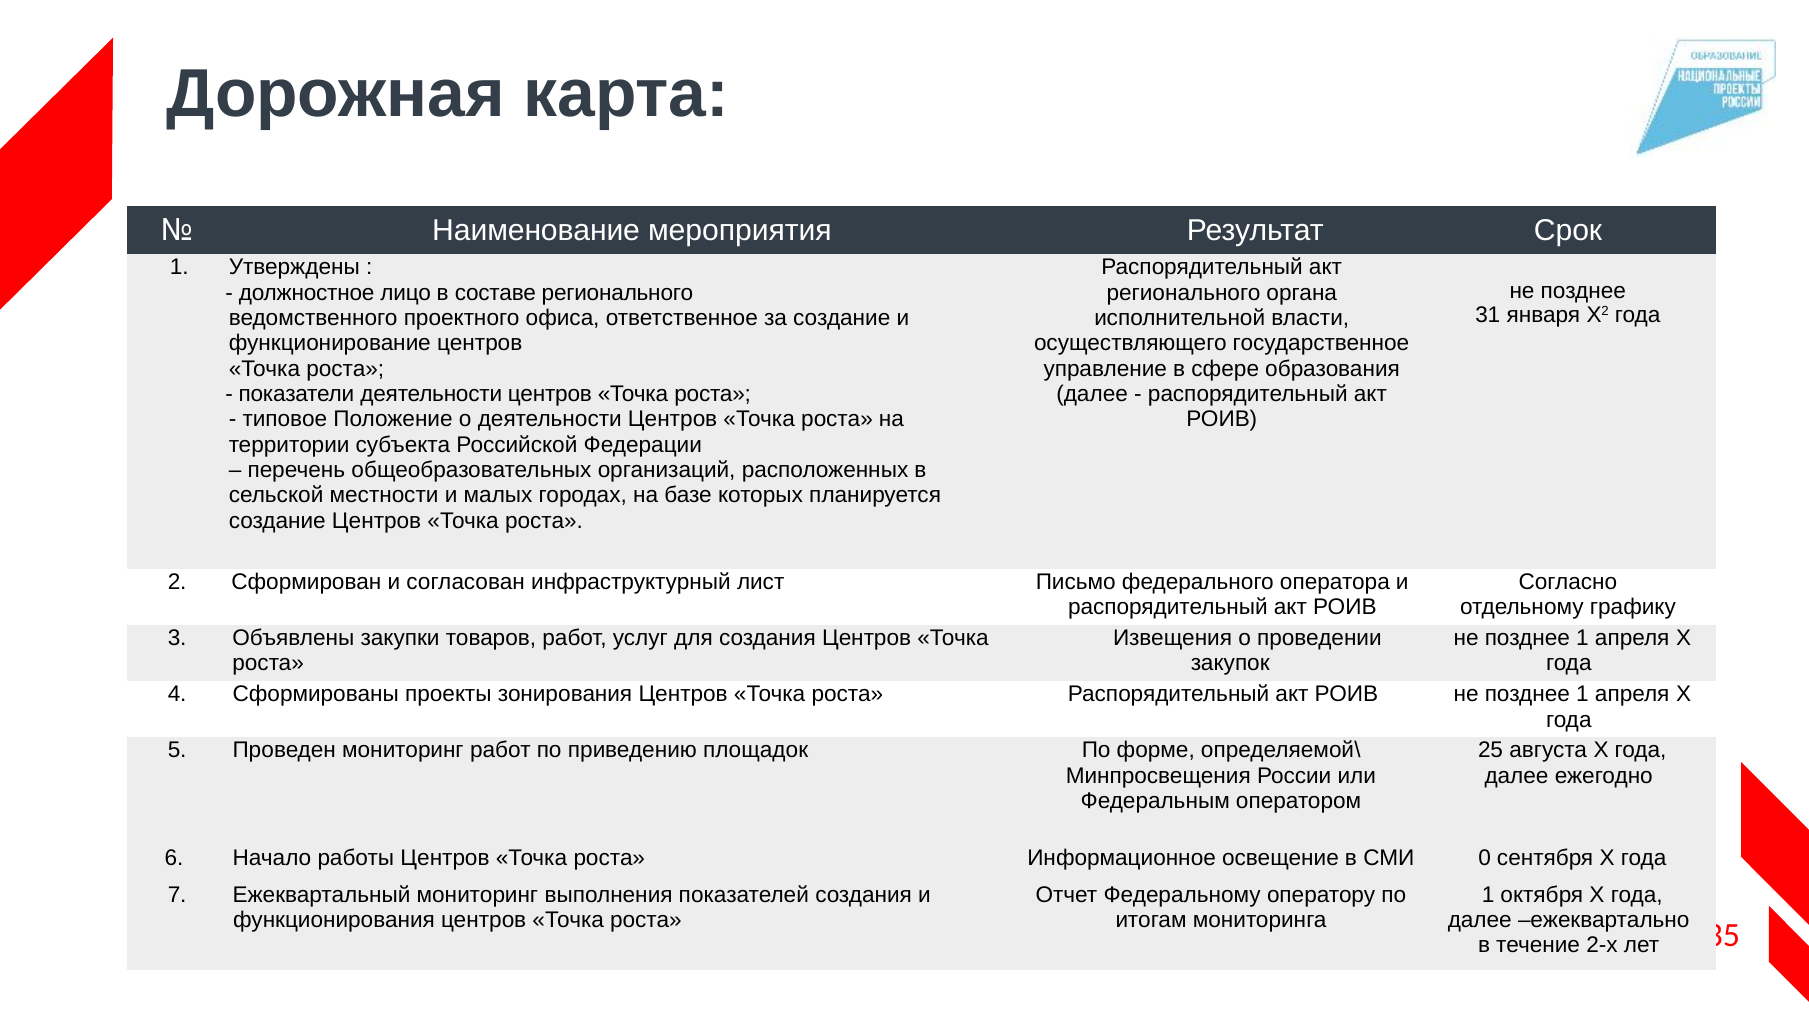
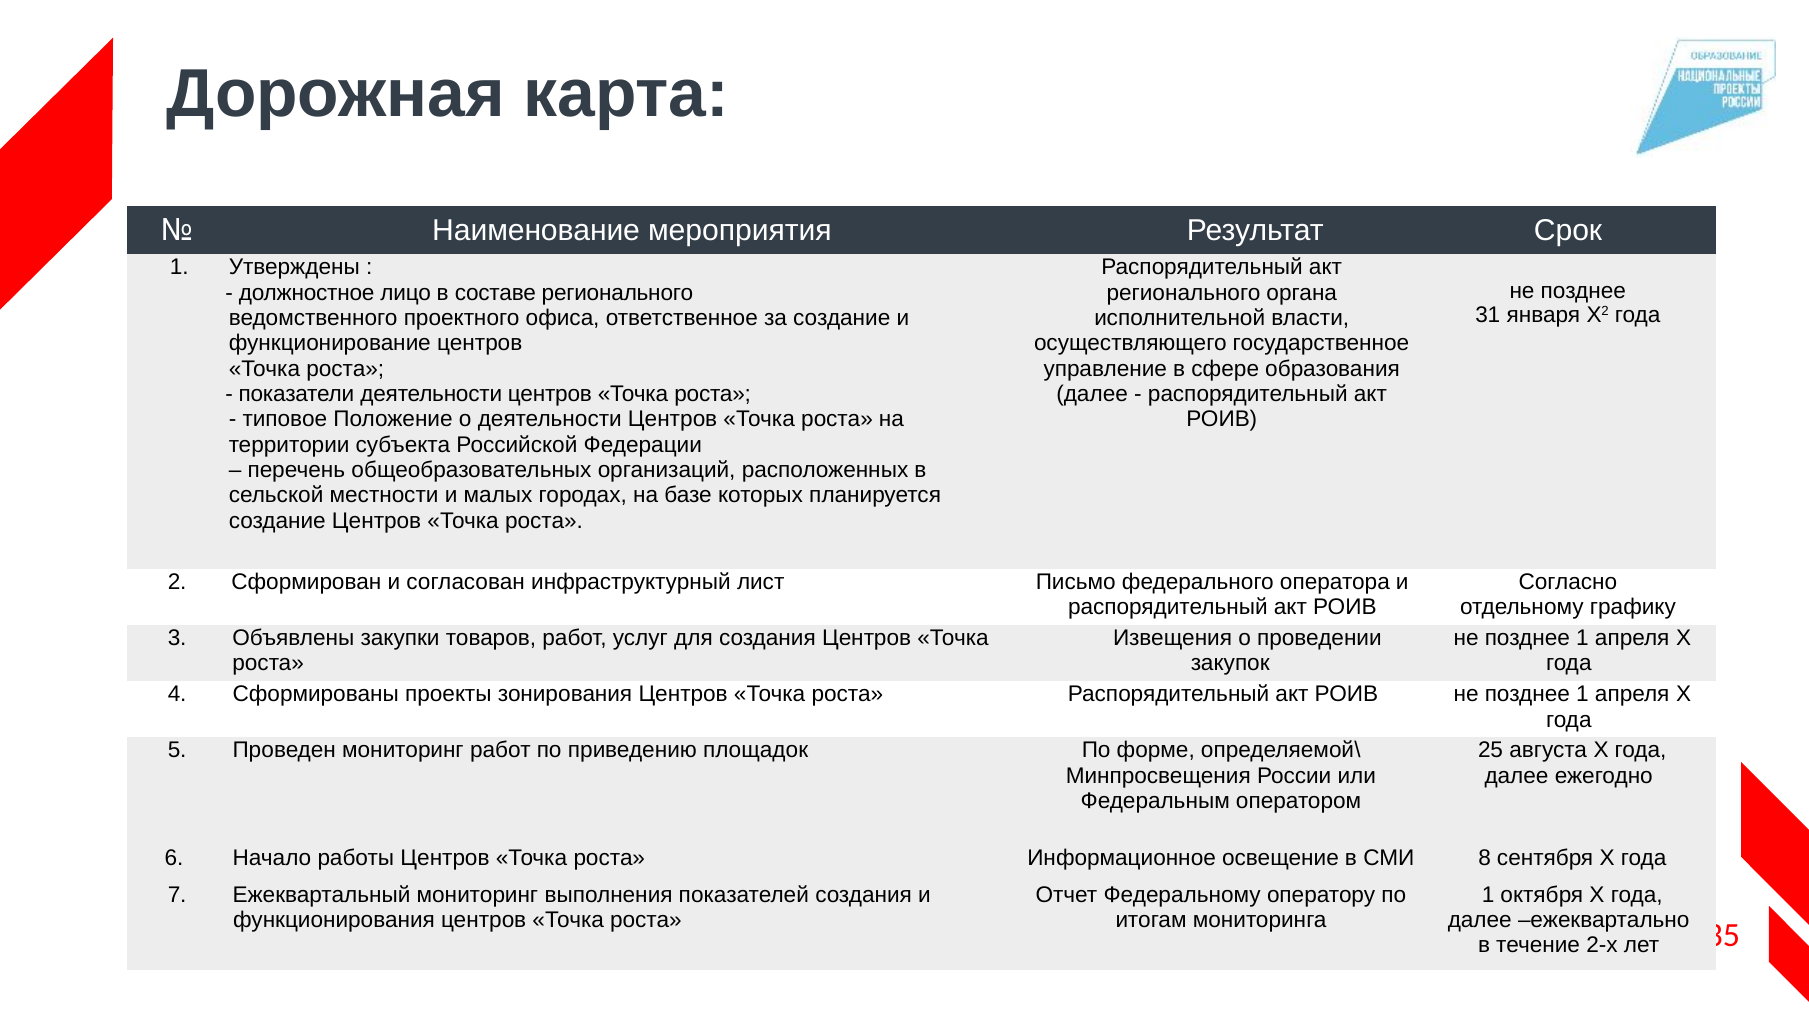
0: 0 -> 8 (1485, 859)
